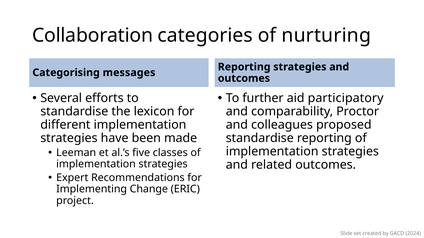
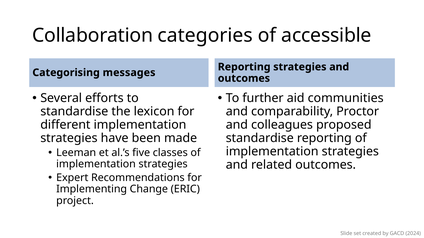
nurturing: nurturing -> accessible (326, 36)
participatory: participatory -> communities (346, 98)
